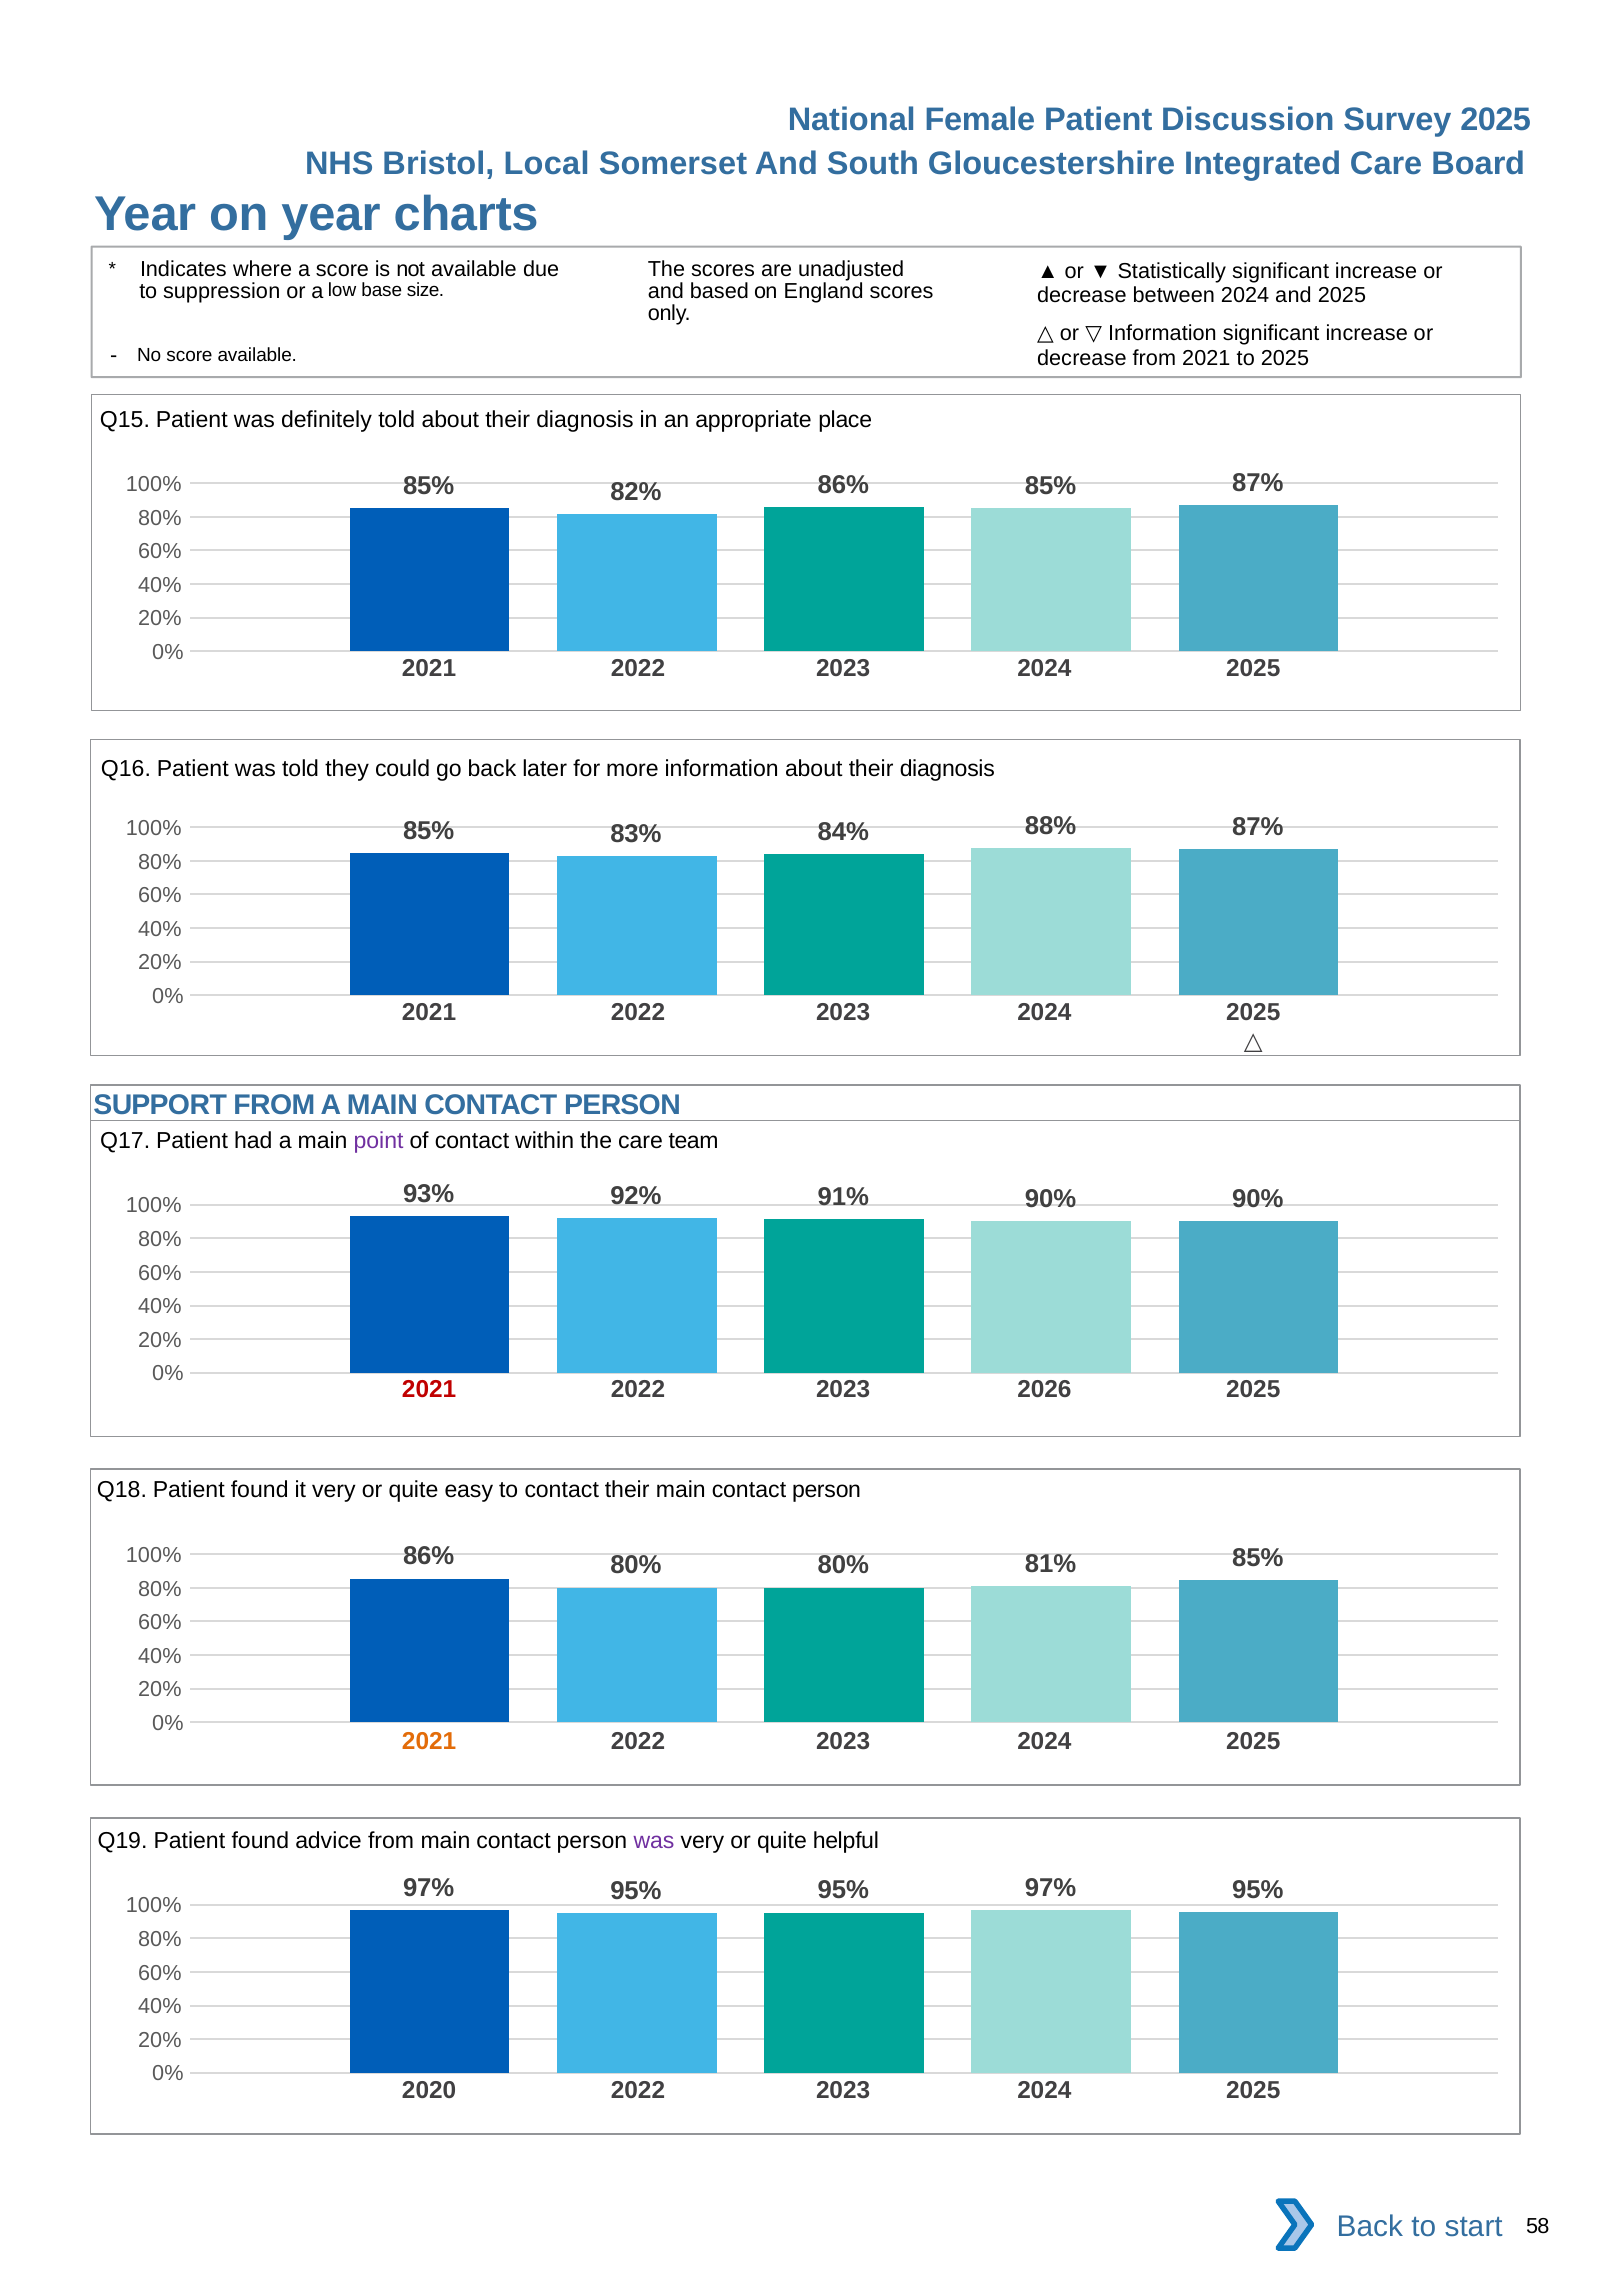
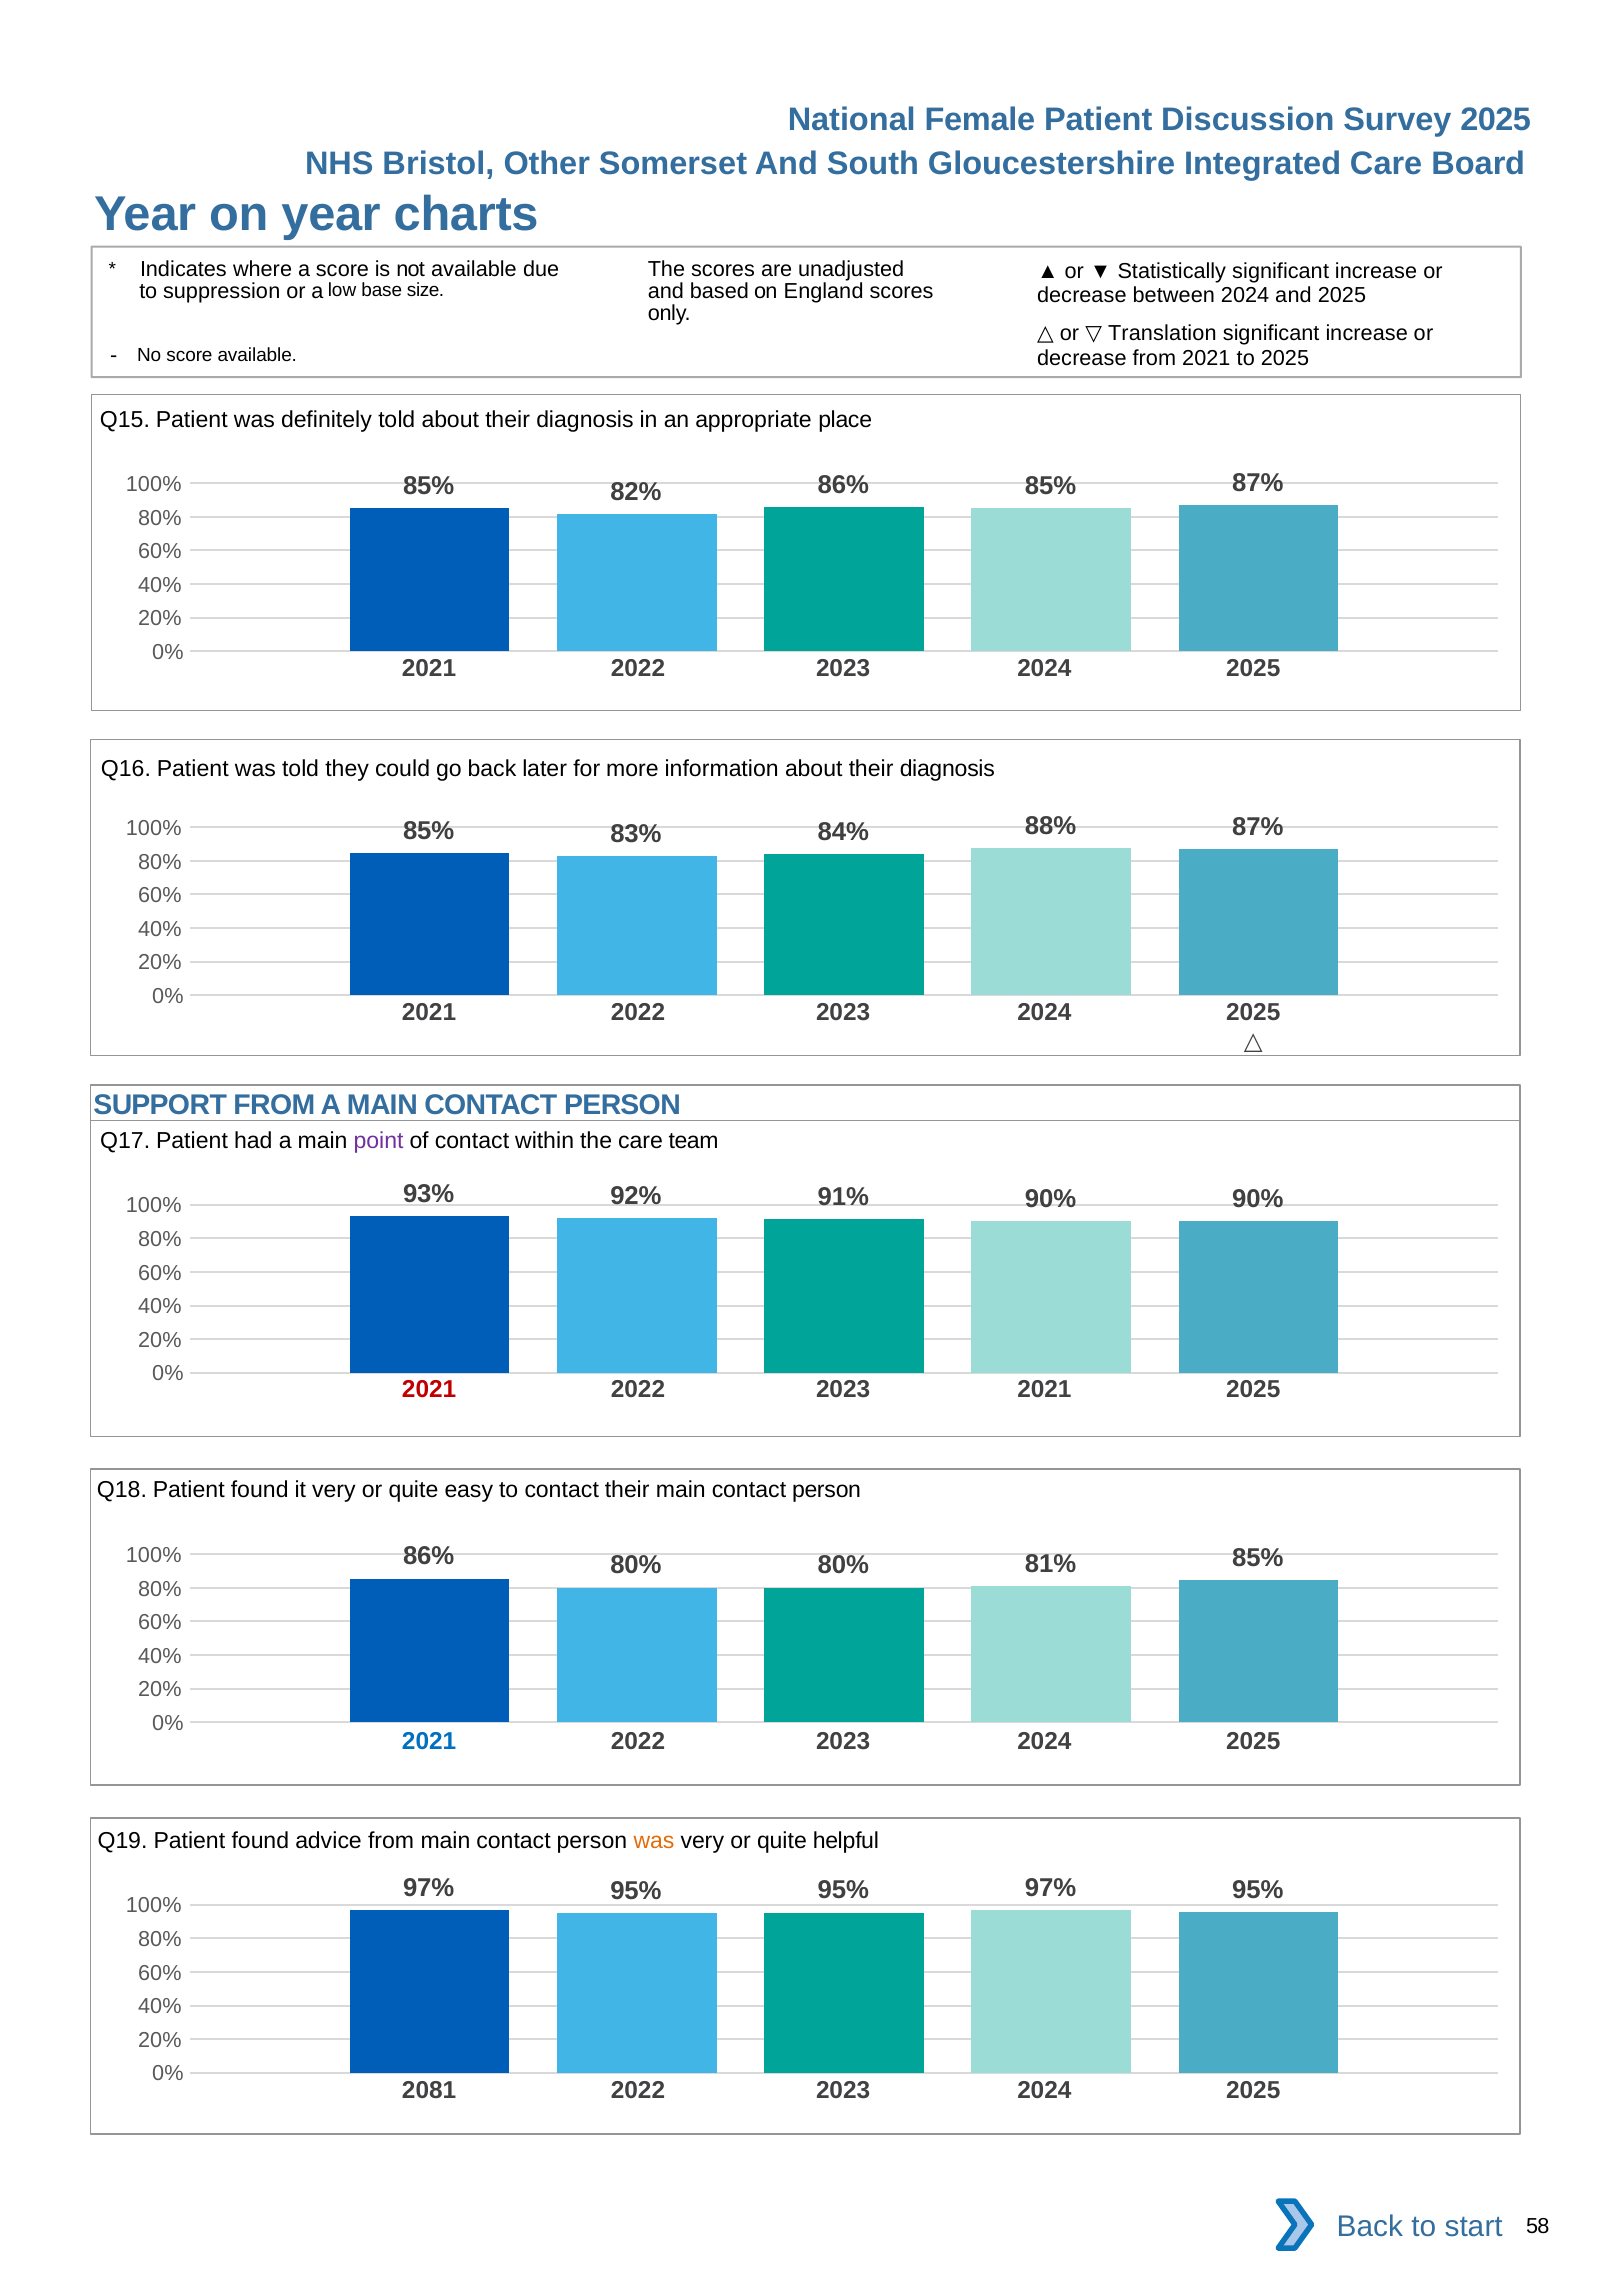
Local: Local -> Other (547, 164)
or Information: Information -> Translation (1162, 334)
2023 2026: 2026 -> 2021 (1044, 1390)
2021 colour: orange -> blue (429, 1741)
was colour: purple -> orange (654, 1841)
2020: 2020 -> 2081 (429, 2090)
